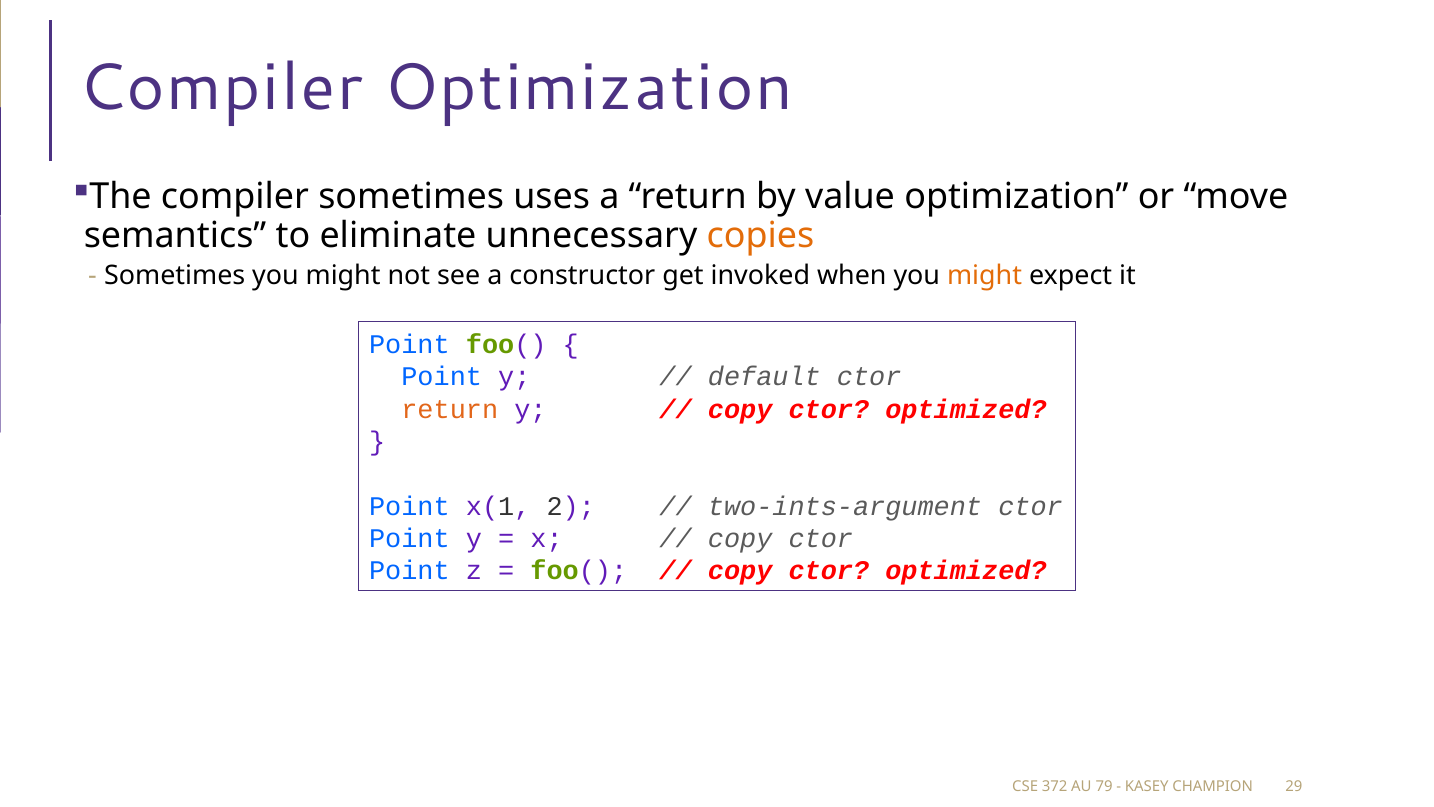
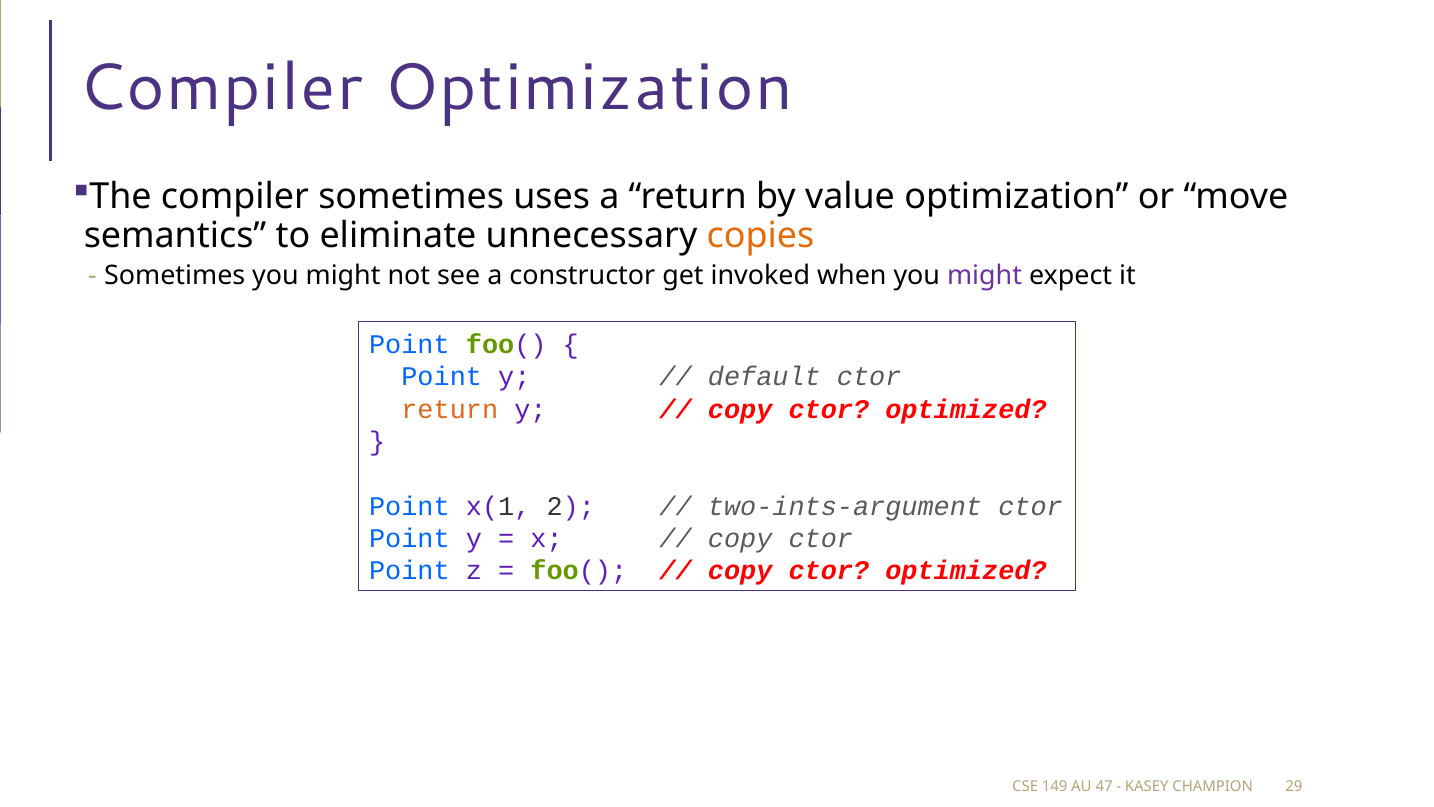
might colour: orange -> purple (985, 275)
372: 372 -> 149 (1055, 786)
79: 79 -> 47 (1104, 786)
